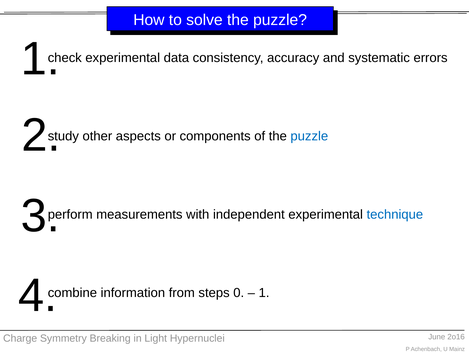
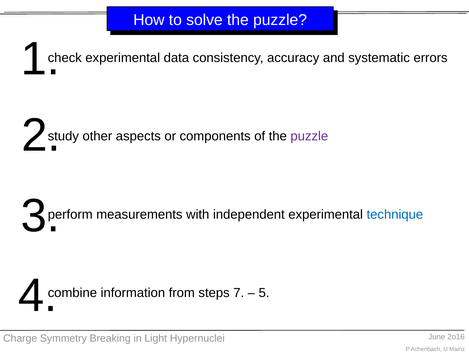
puzzle colour: blue -> purple (309, 136)
0: 0 -> 7 (239, 292)
1: 1 -> 5 (264, 292)
